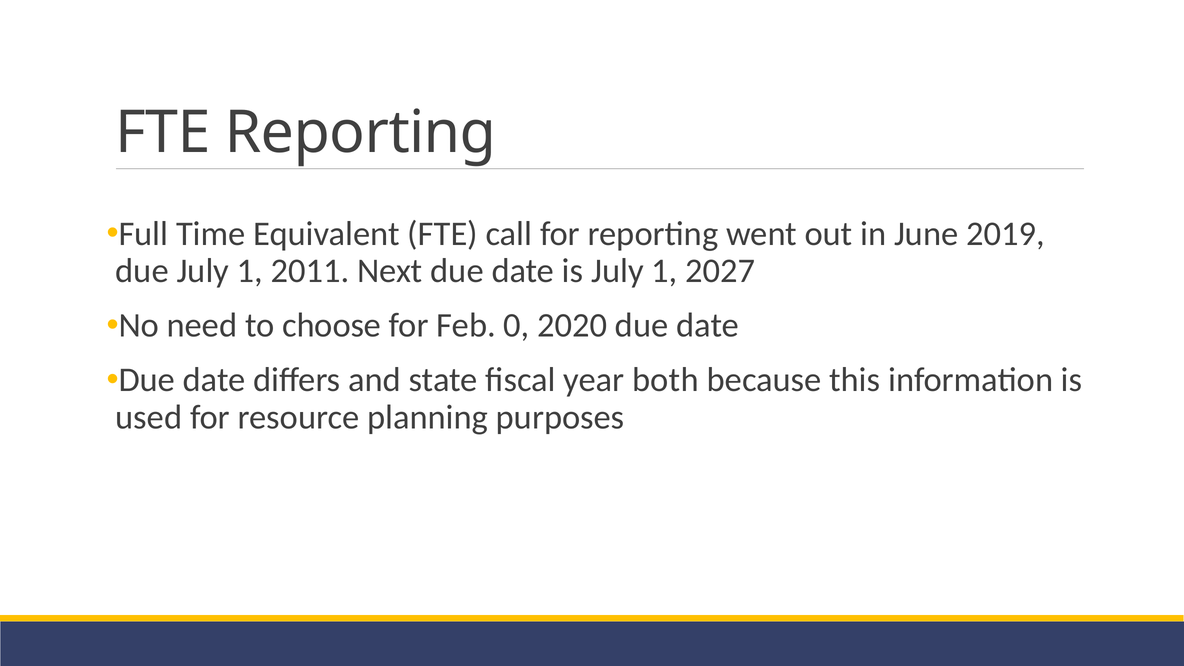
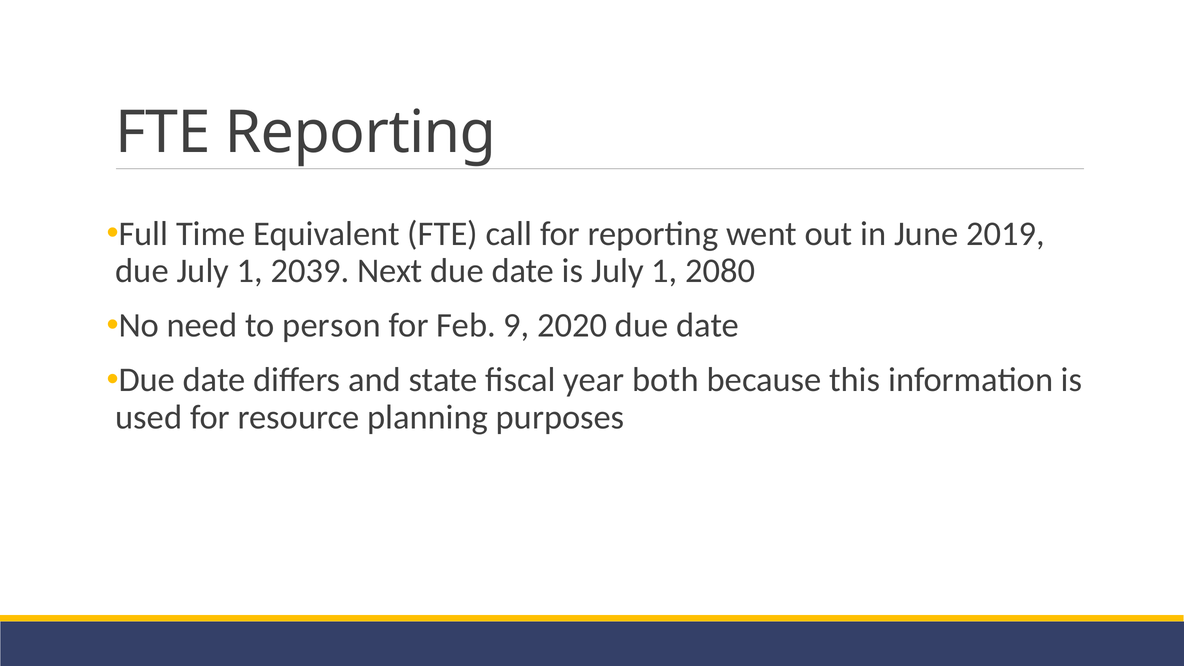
2011: 2011 -> 2039 (310, 271)
2027: 2027 -> 2080 (720, 271)
choose: choose -> person (331, 326)
0: 0 -> 9 (517, 326)
